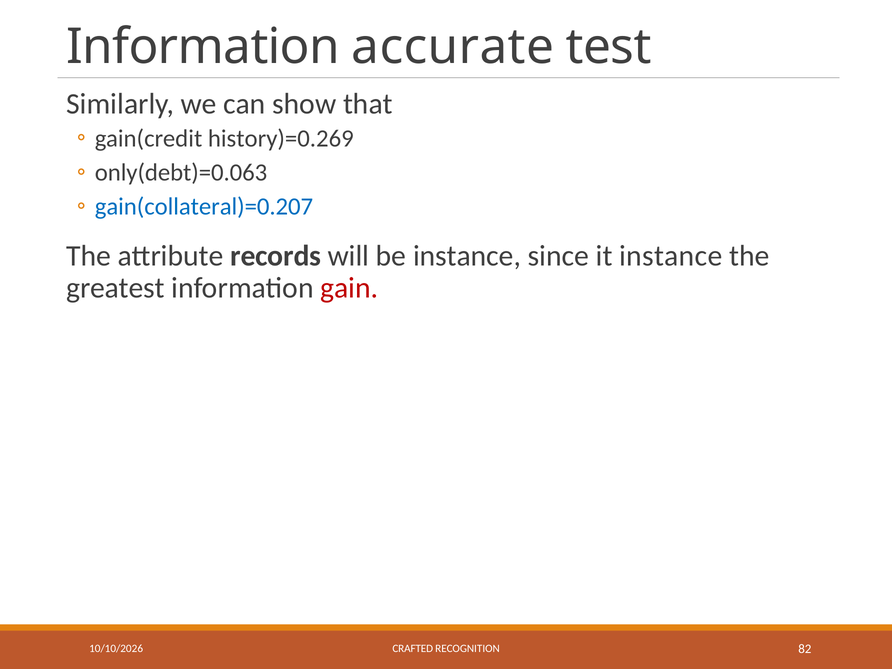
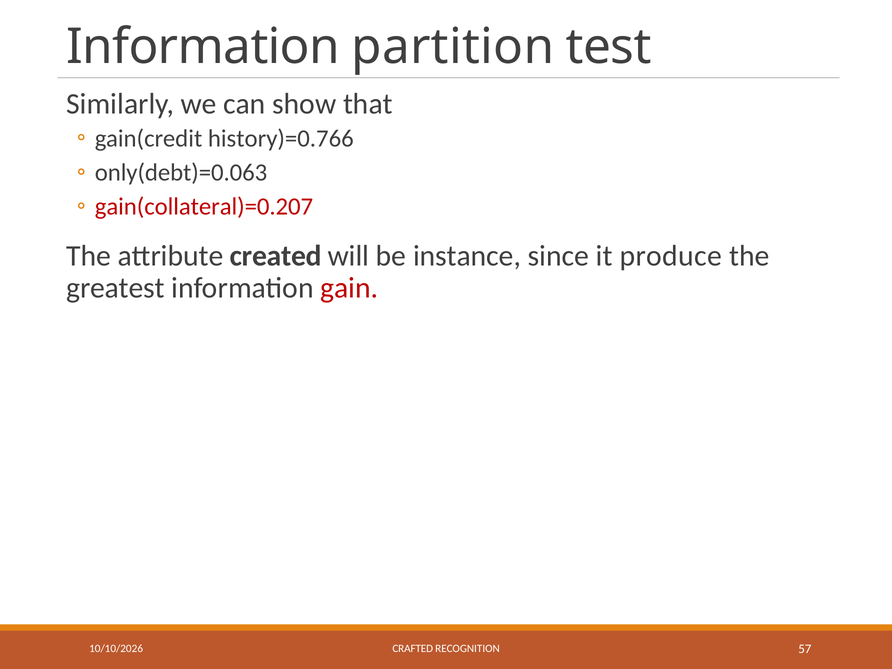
accurate: accurate -> partition (453, 47)
history)=0.269: history)=0.269 -> history)=0.766 (281, 138)
gain(collateral)=0.207 colour: blue -> red (204, 207)
records: records -> created (276, 256)
it instance: instance -> produce (671, 256)
82: 82 -> 57 (805, 649)
